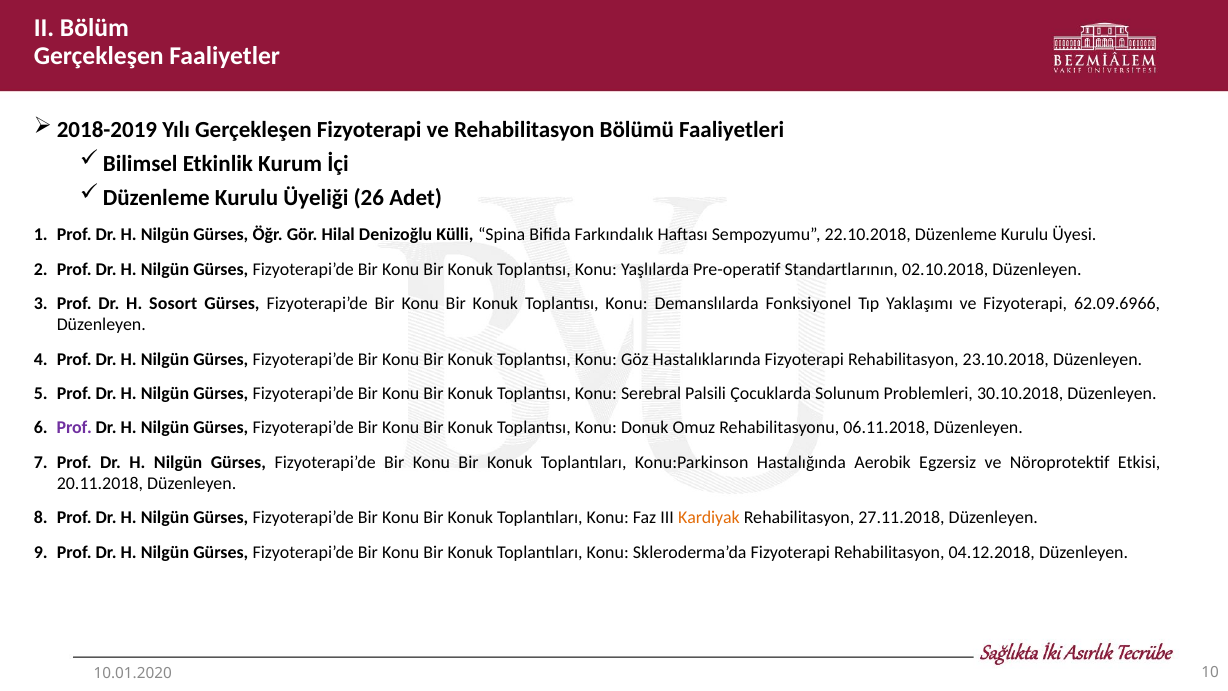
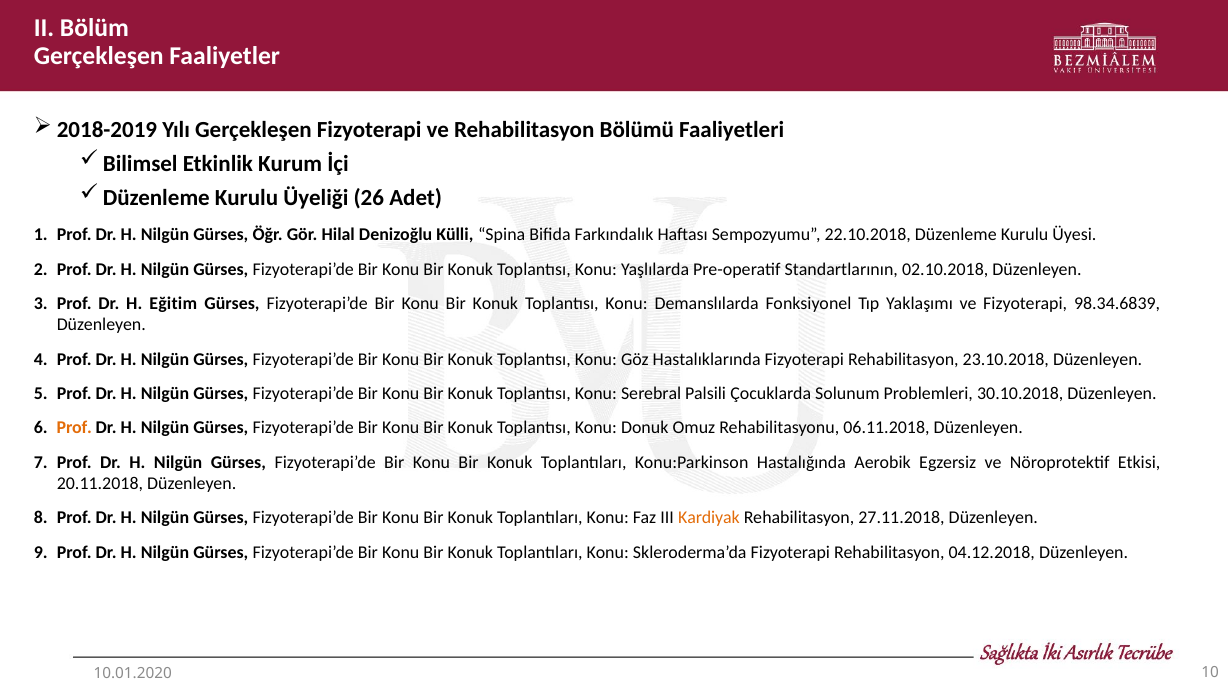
Sosort: Sosort -> Eğitim (173, 303)
62.09.6966: 62.09.6966 -> 98.34.6839 (1117, 303)
Prof colour: purple -> orange (74, 428)
